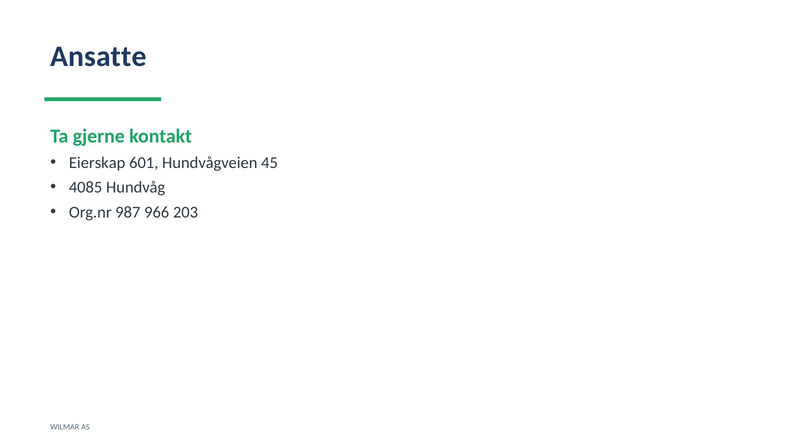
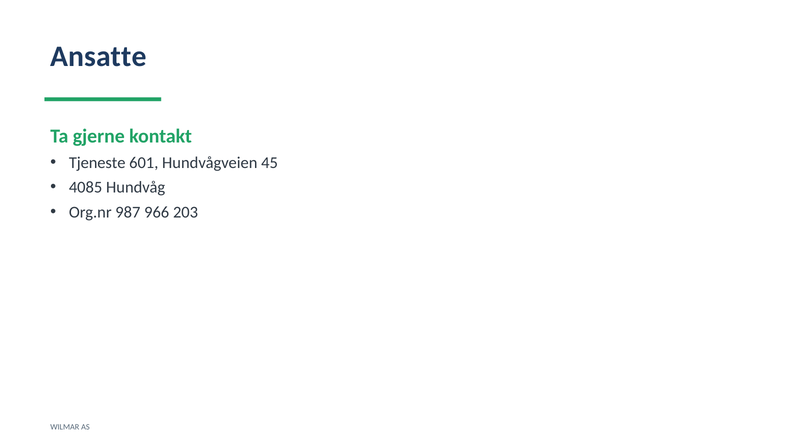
Eierskap: Eierskap -> Tjeneste (97, 163)
